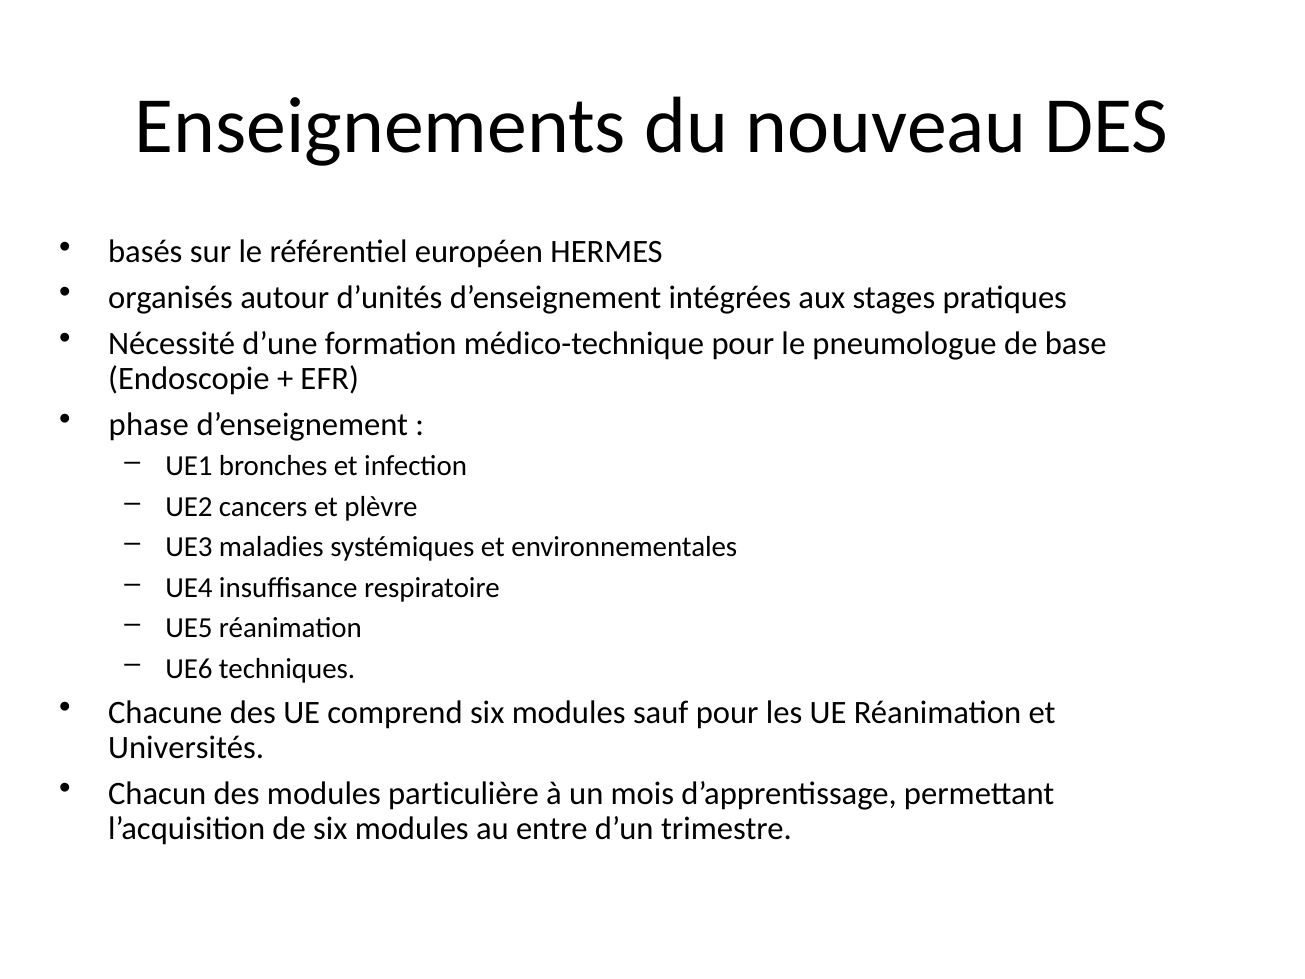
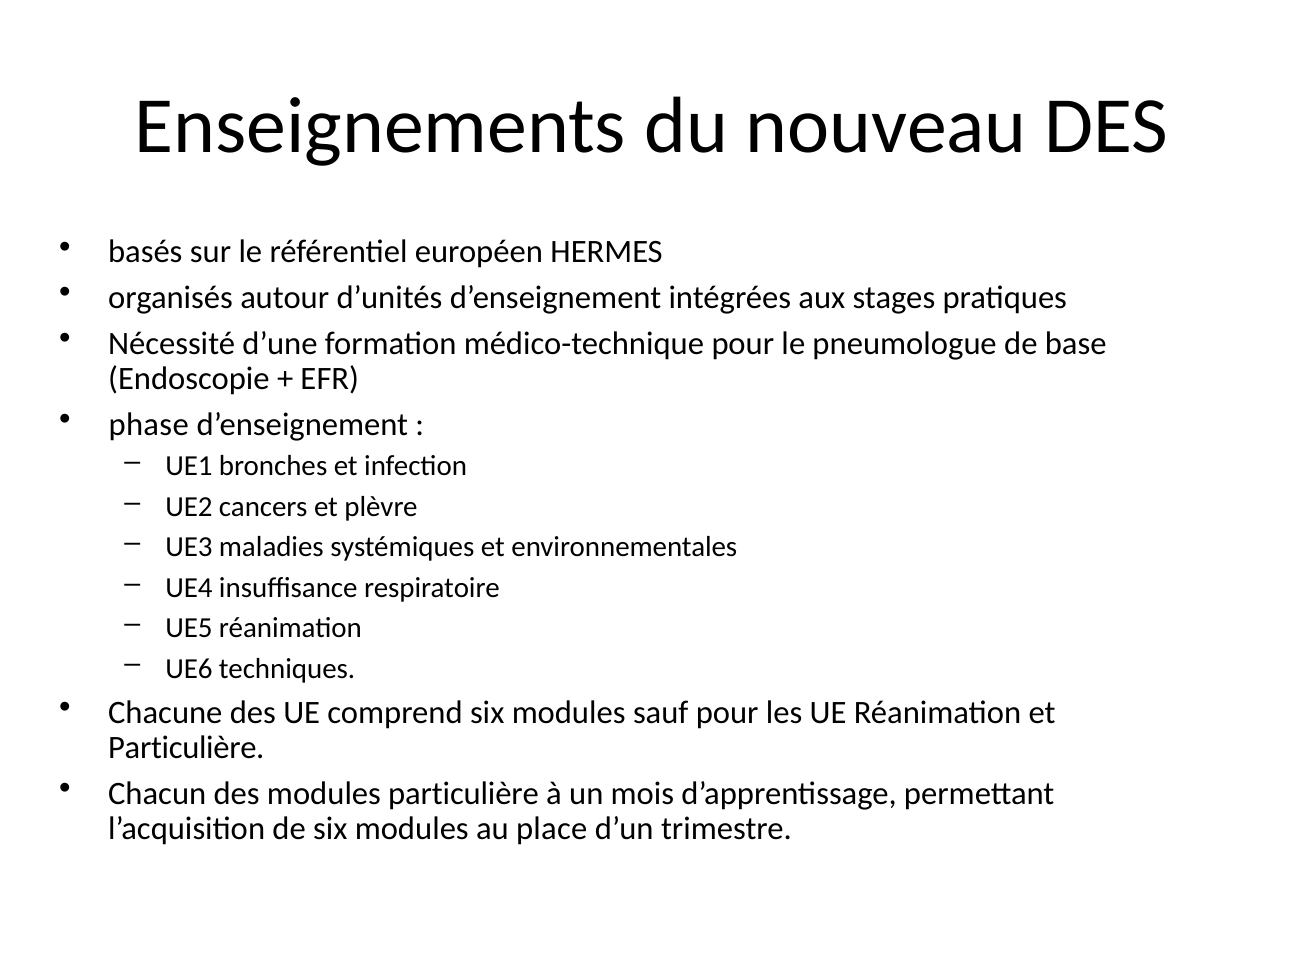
Universités: Universités -> Particulière (186, 748)
entre: entre -> place (552, 829)
